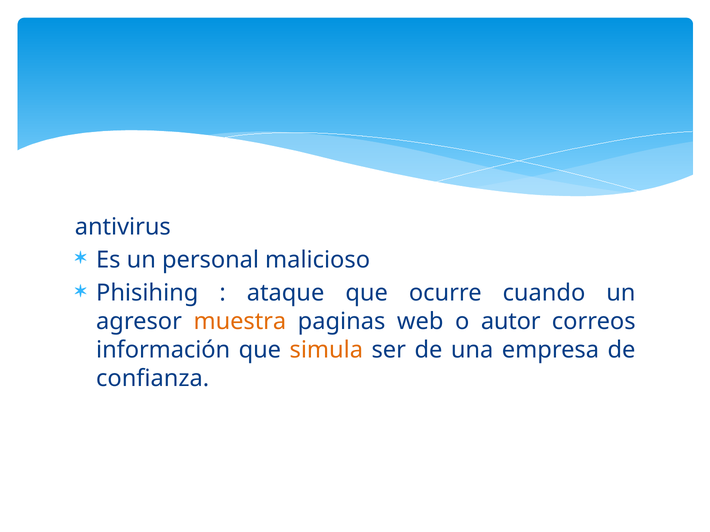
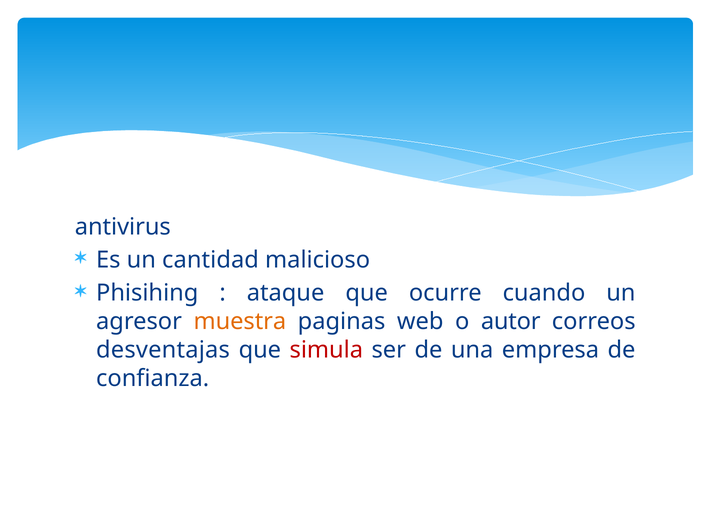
personal: personal -> cantidad (211, 260)
información: información -> desventajas (163, 350)
simula colour: orange -> red (326, 350)
